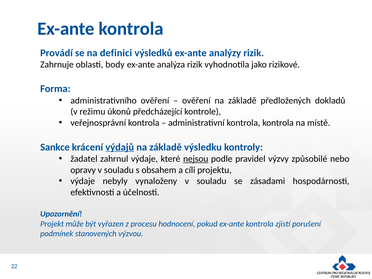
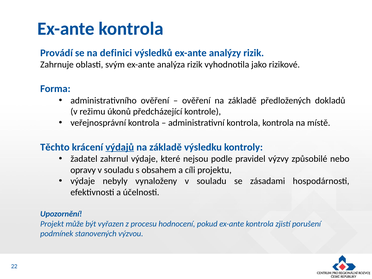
body: body -> svým (115, 65)
Sankce: Sankce -> Těchto (55, 147)
nejsou underline: present -> none (196, 159)
